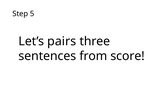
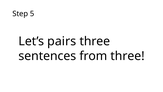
from score: score -> three (127, 56)
